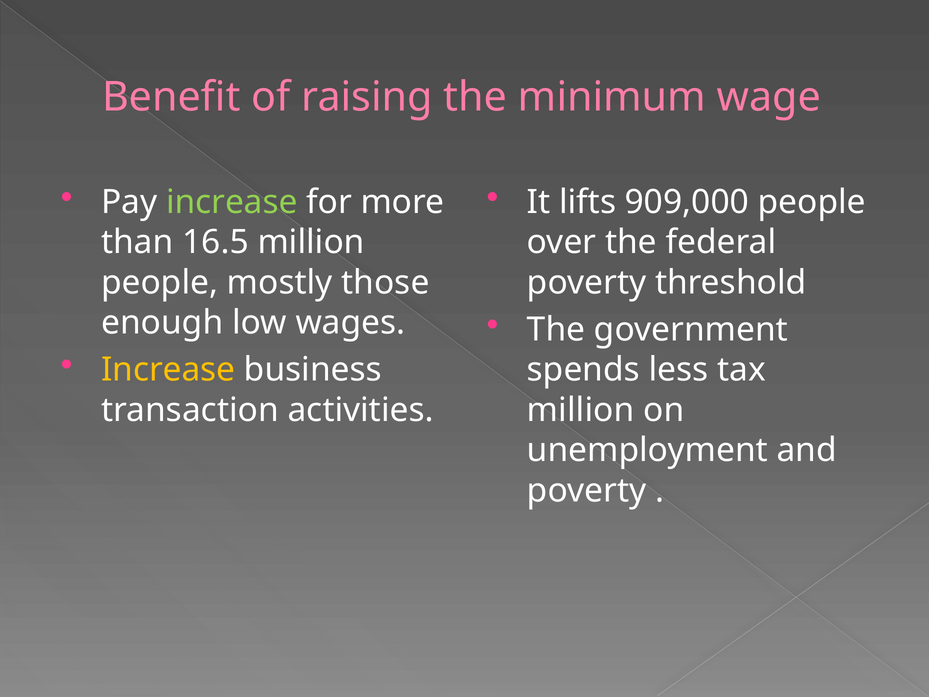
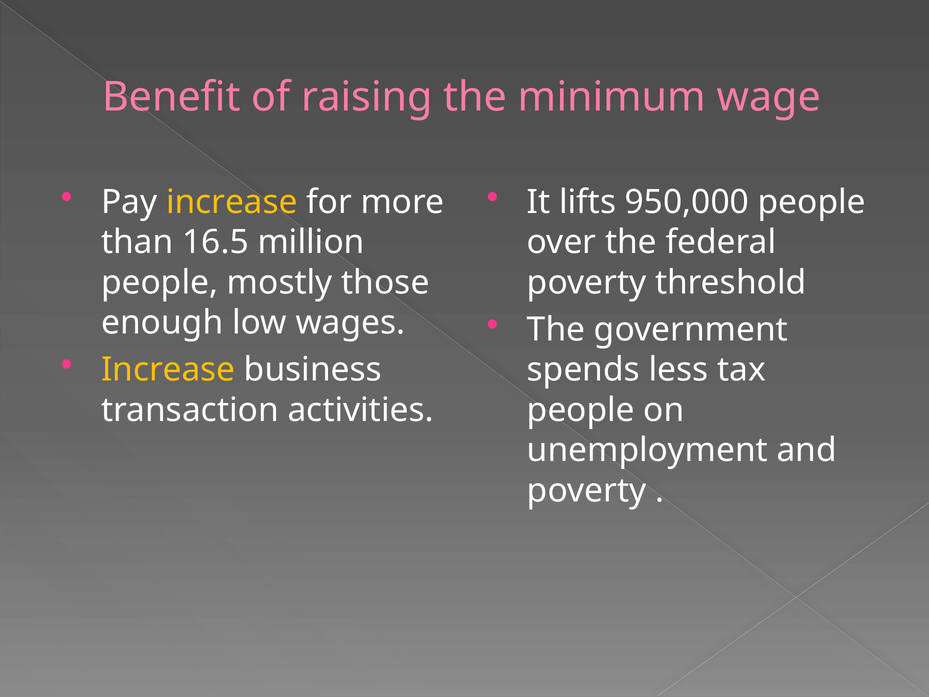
increase colour: light green -> yellow (232, 202)
909,000: 909,000 -> 950,000 (687, 202)
million: million -> people (581, 410)
